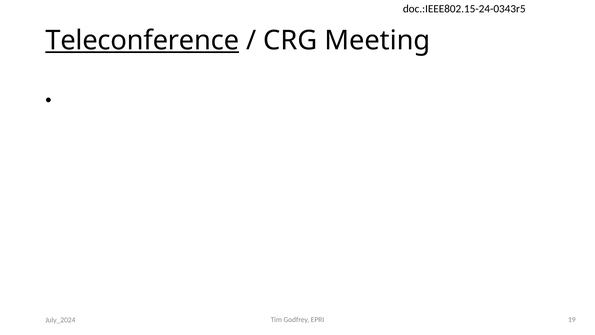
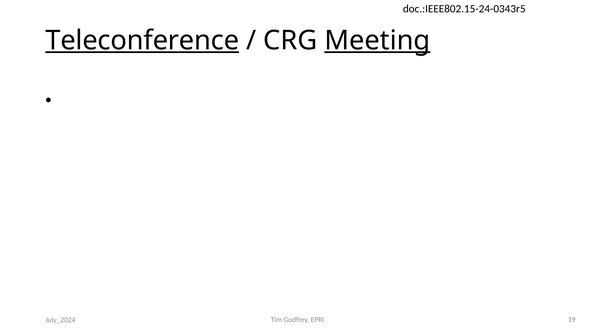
Meeting underline: none -> present (377, 40)
